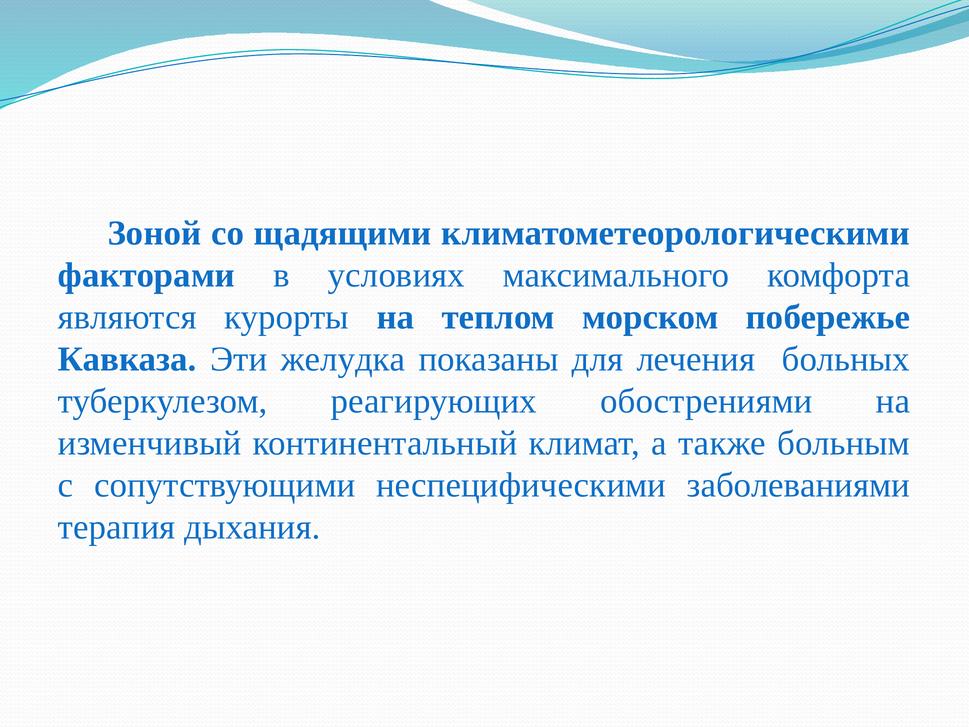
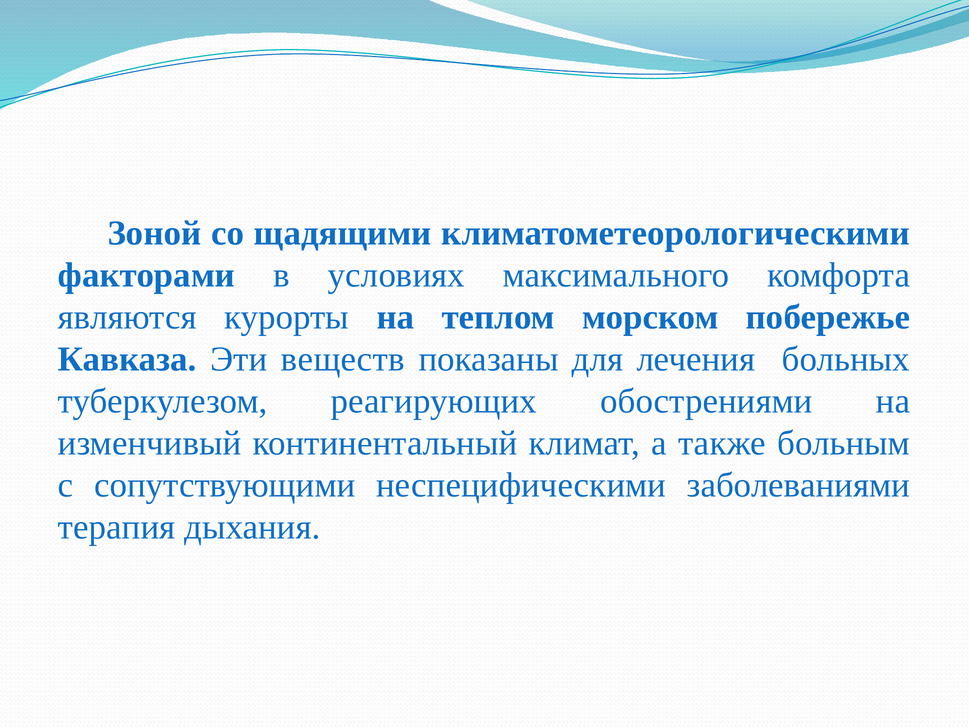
желудка: желудка -> веществ (343, 359)
